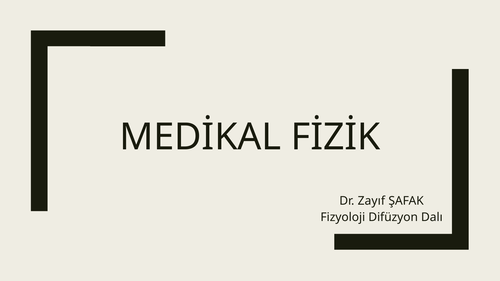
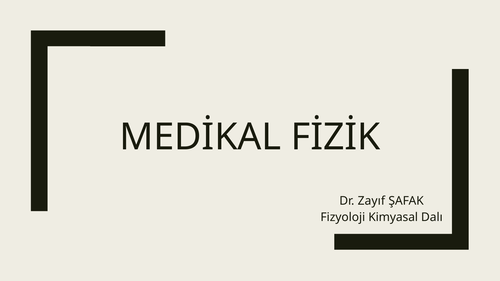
Difüzyon: Difüzyon -> Kimyasal (393, 217)
